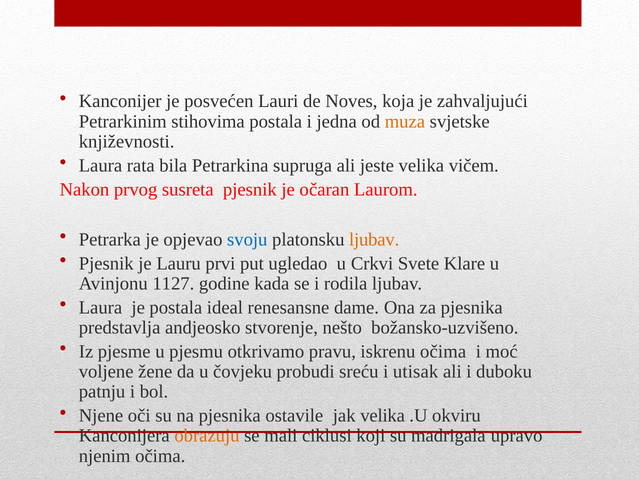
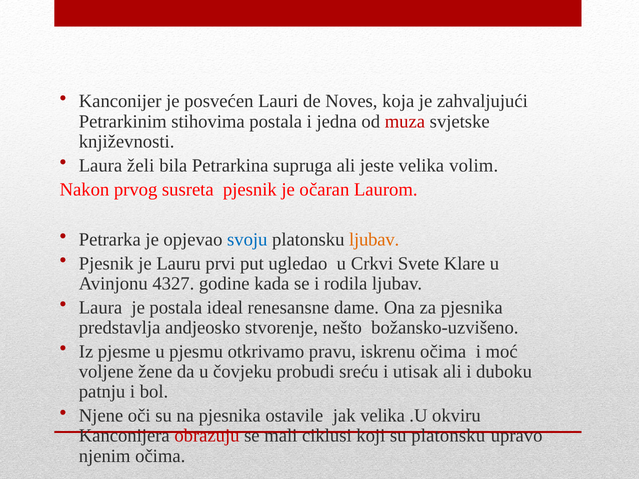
muza colour: orange -> red (405, 121)
rata: rata -> želi (141, 166)
vičem: vičem -> volim (474, 166)
1127: 1127 -> 4327 (173, 284)
obrazuju colour: orange -> red (207, 436)
su madrigala: madrigala -> platonsku (448, 436)
